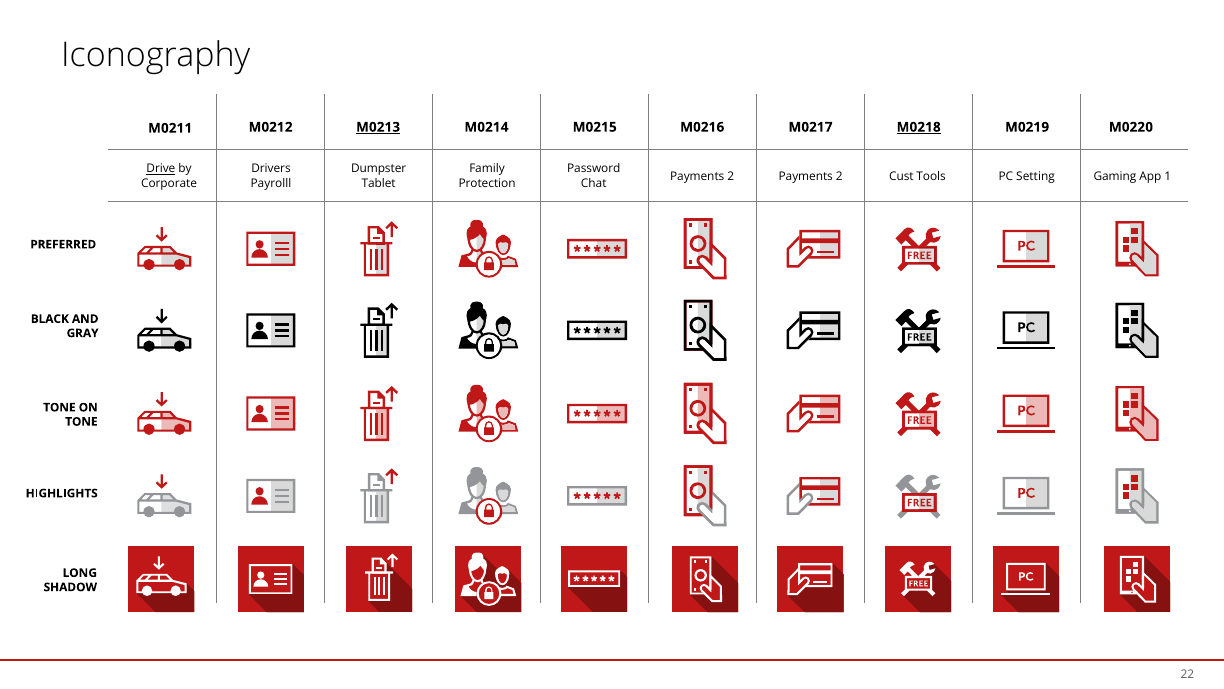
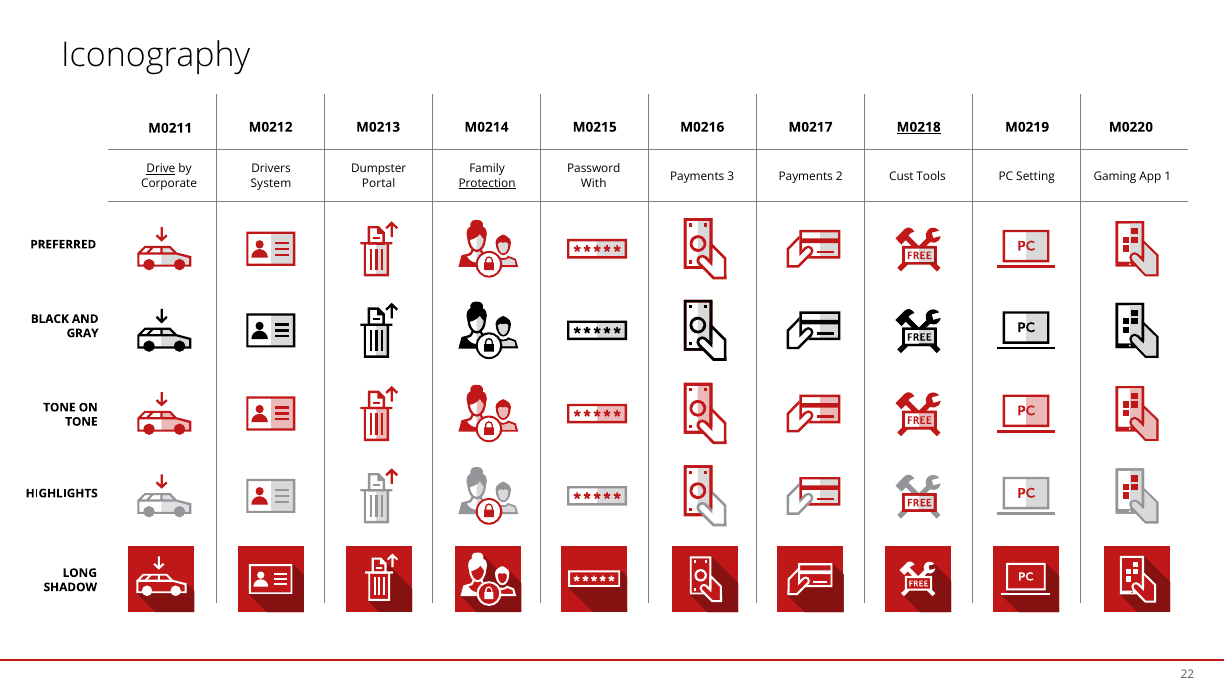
M0213 underline: present -> none (378, 127)
2: 2 -> 3 (731, 176)
Payrolll: Payrolll -> System (271, 183)
Tablet: Tablet -> Portal (379, 183)
Protection underline: none -> present (487, 183)
Chat: Chat -> With (594, 183)
